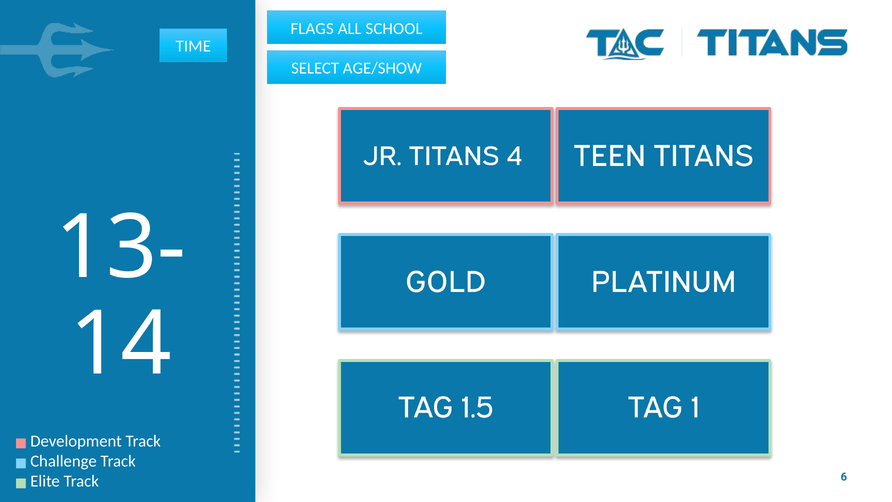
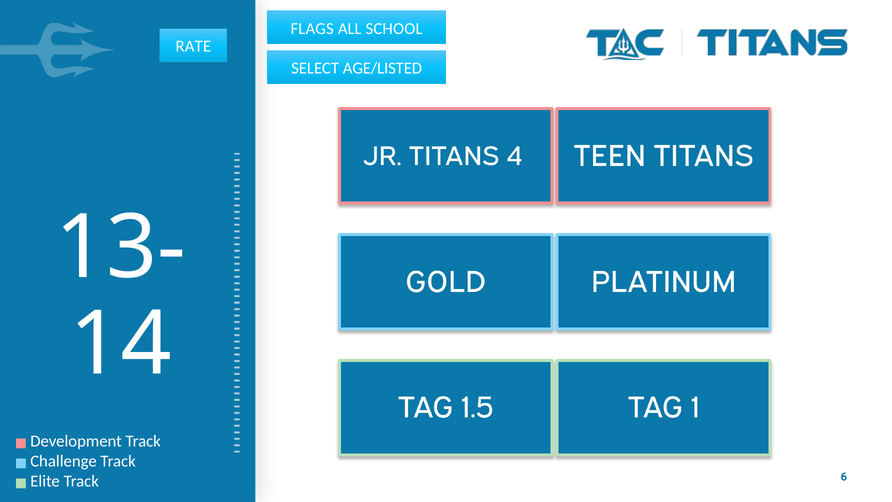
TIME: TIME -> RATE (193, 46)
AGE/SHOW: AGE/SHOW -> AGE/LISTED (382, 68)
